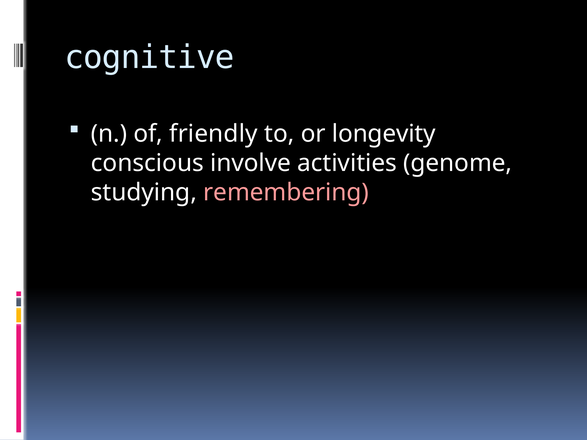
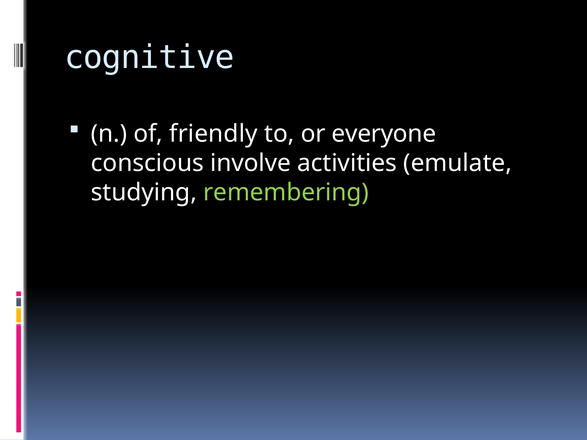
longevity: longevity -> everyone (384, 134)
genome: genome -> emulate (458, 163)
remembering colour: pink -> light green (286, 192)
